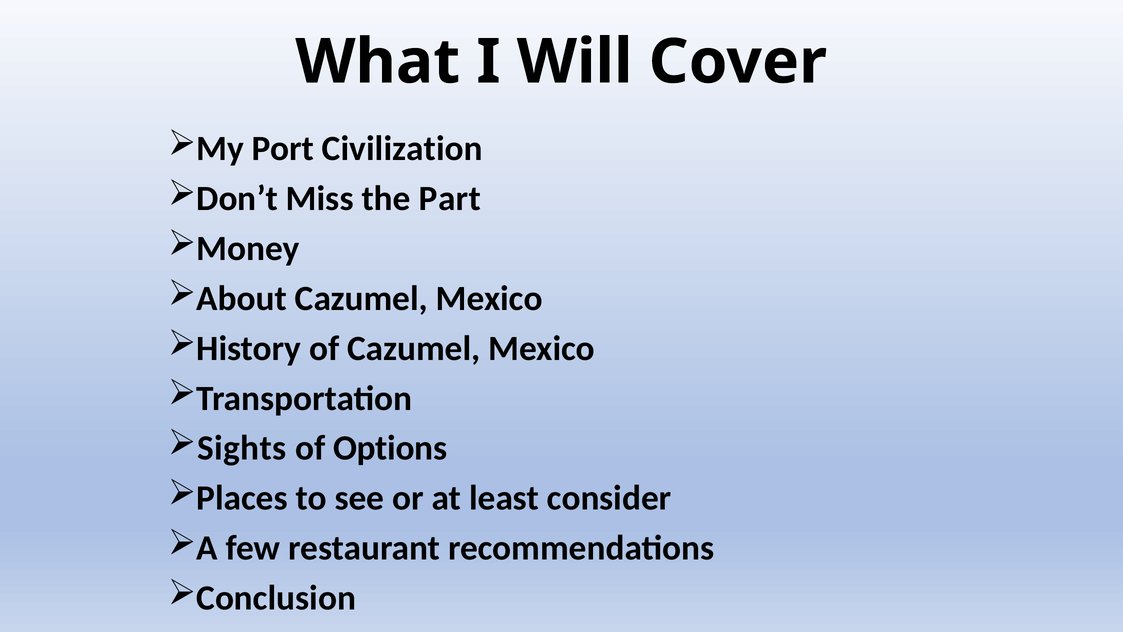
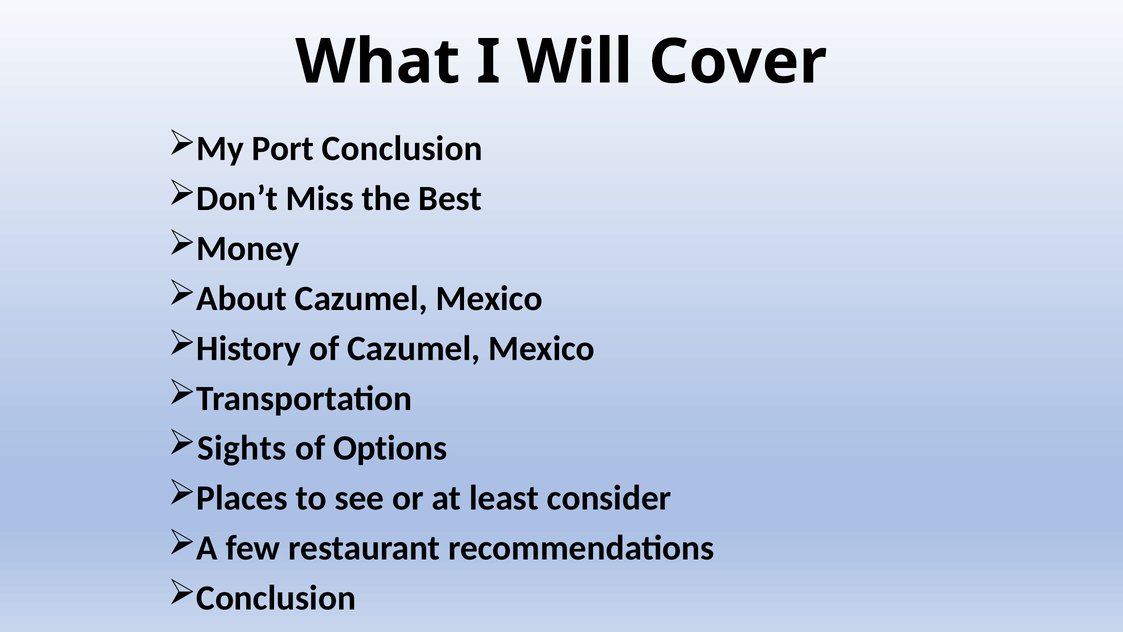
Port Civilization: Civilization -> Conclusion (402, 149)
Part: Part -> Best (450, 199)
